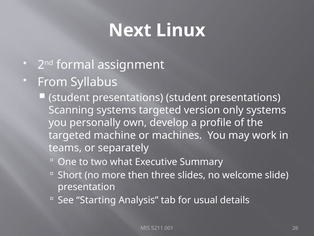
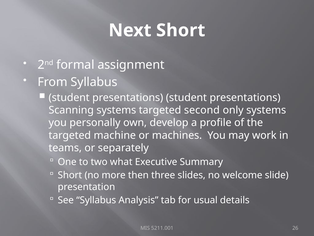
Next Linux: Linux -> Short (181, 30)
version: version -> second (202, 110)
See Starting: Starting -> Syllabus (96, 200)
